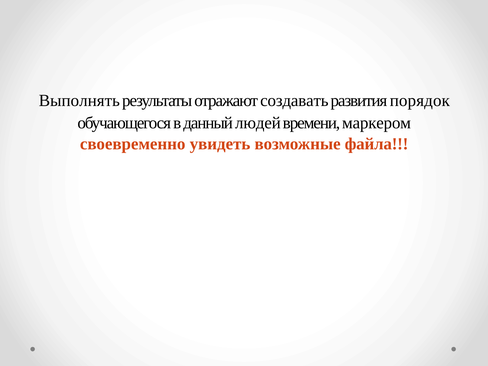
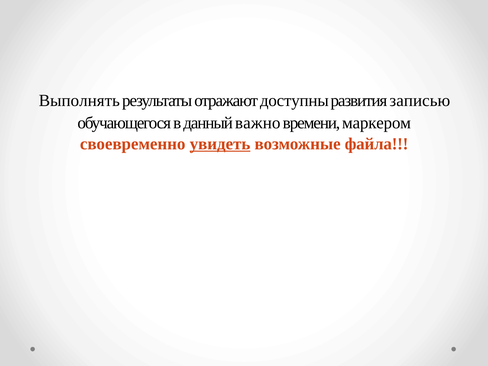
создавать: создавать -> доступны (294, 101)
порядок: порядок -> записью (420, 101)
людей: людей -> важно (258, 123)
увидеть underline: none -> present (220, 144)
